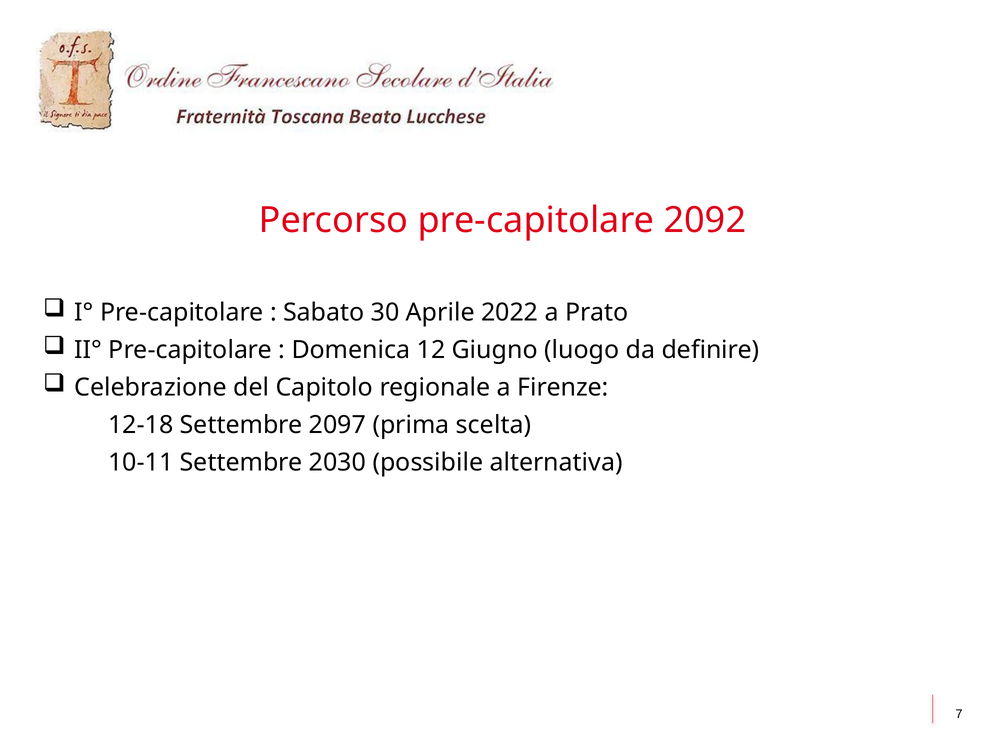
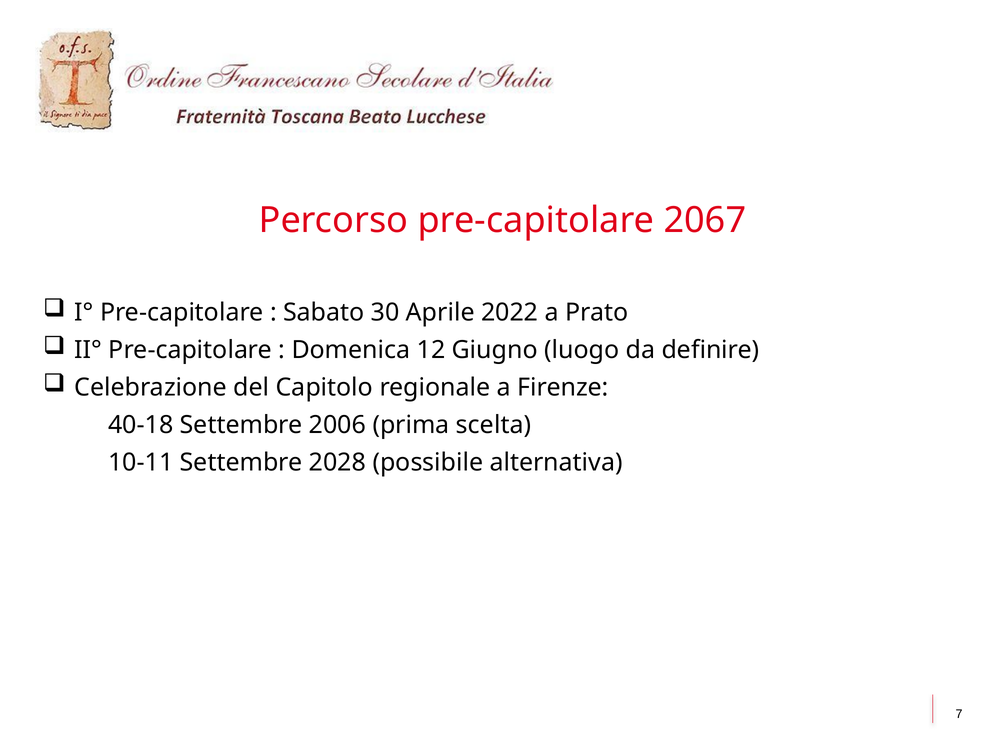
2092: 2092 -> 2067 (705, 220)
12-18: 12-18 -> 40-18 (141, 425)
2097: 2097 -> 2006 (337, 425)
2030: 2030 -> 2028 (337, 463)
